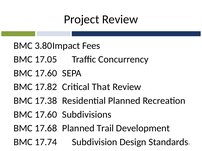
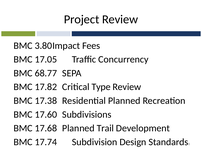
17.60: 17.60 -> 68.77 (46, 73)
That: That -> Type (101, 87)
